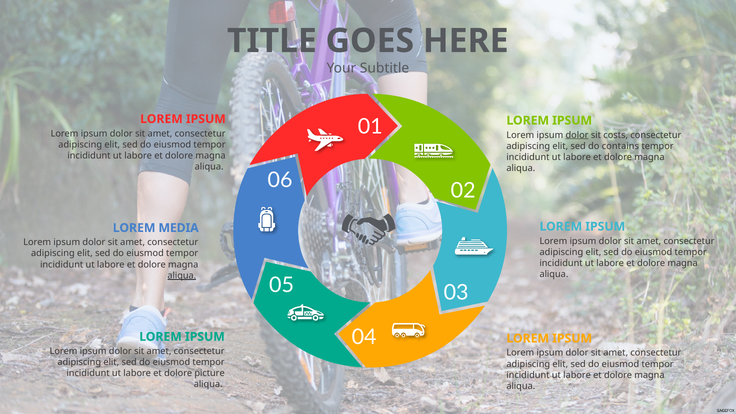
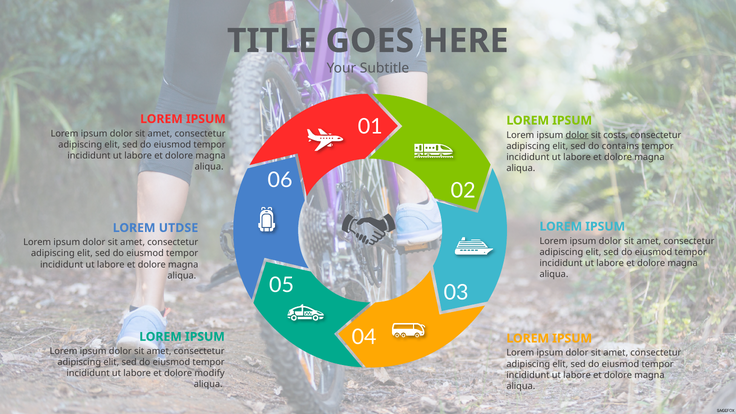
MEDIA: MEDIA -> UTDSE (178, 228)
aliqua underline: present -> none (182, 276)
picture: picture -> modify (210, 373)
